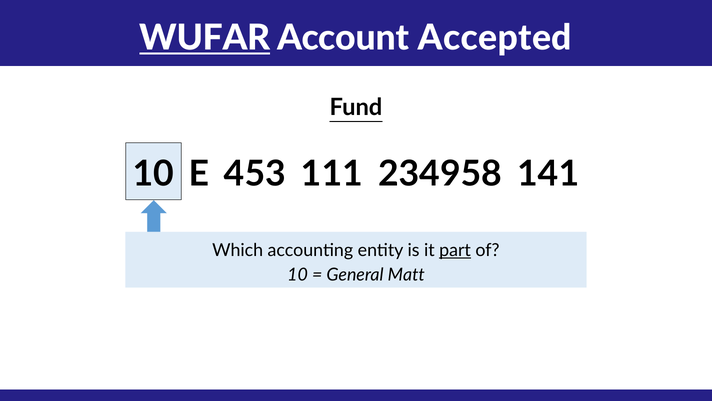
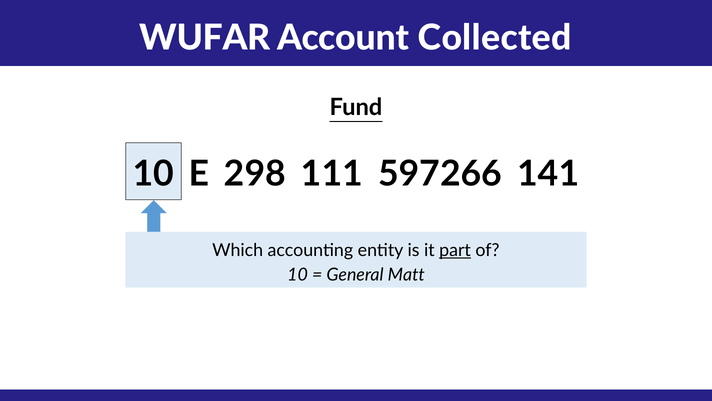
WUFAR underline: present -> none (205, 38)
Accepted: Accepted -> Collected (495, 38)
453: 453 -> 298 (255, 174)
234958: 234958 -> 597266 (440, 174)
